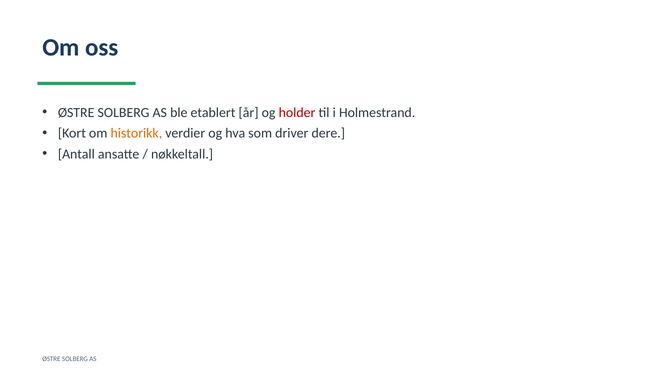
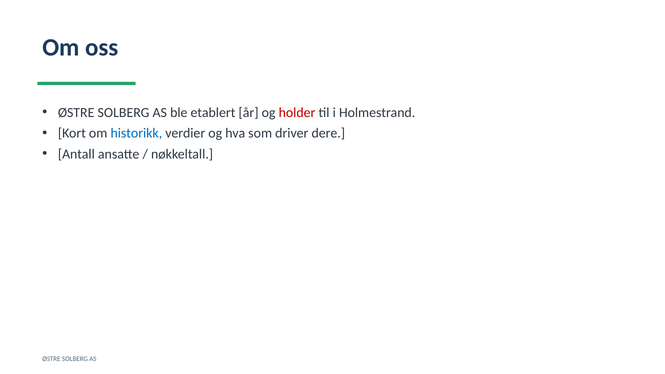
historikk colour: orange -> blue (136, 133)
